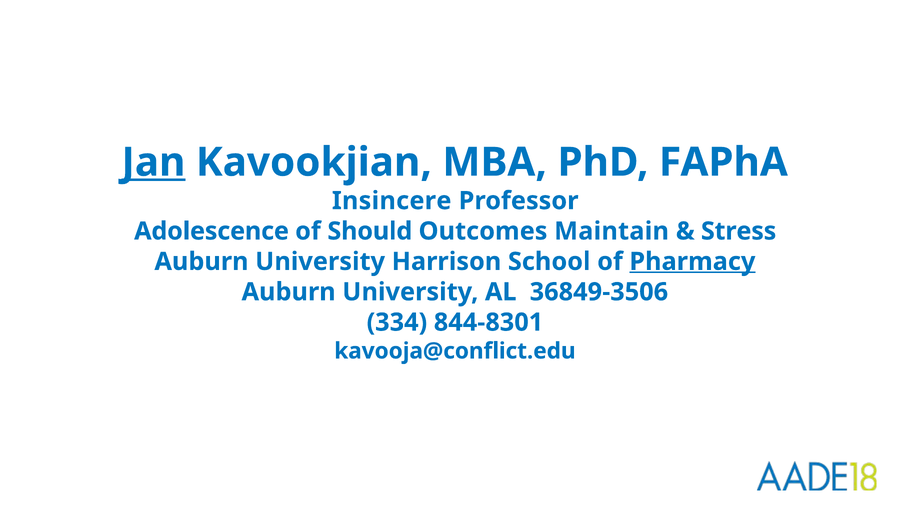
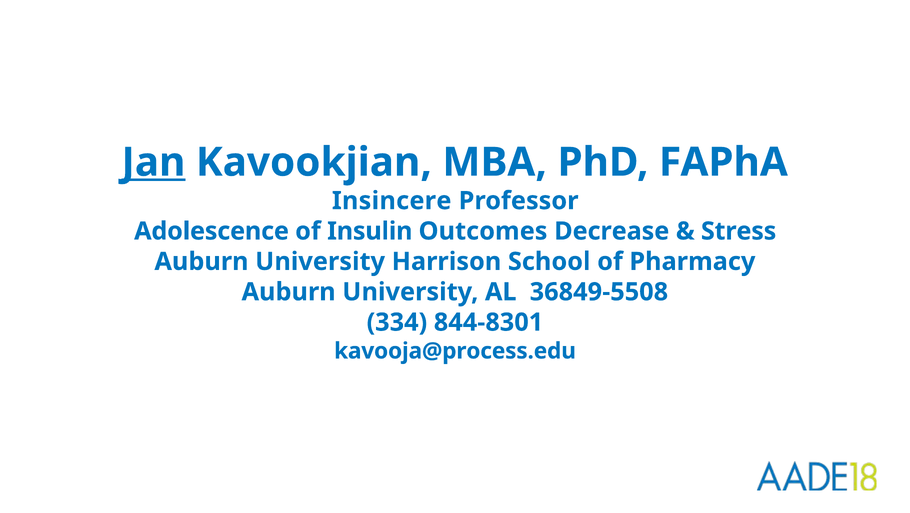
Should: Should -> Insulin (370, 231)
Maintain: Maintain -> Decrease (612, 231)
Pharmacy underline: present -> none (692, 261)
36849-3506: 36849-3506 -> 36849-5508 (599, 292)
kavooja@conflict.edu: kavooja@conflict.edu -> kavooja@process.edu (455, 351)
